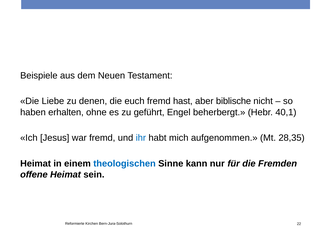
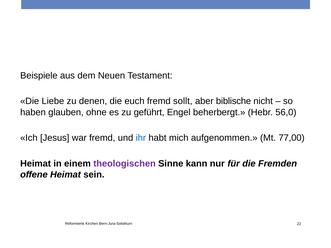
hast: hast -> sollt (183, 101)
erhalten: erhalten -> glauben (66, 112)
40,1: 40,1 -> 56,0 (286, 112)
28,35: 28,35 -> 77,00 (292, 138)
theologischen colour: blue -> purple (125, 164)
